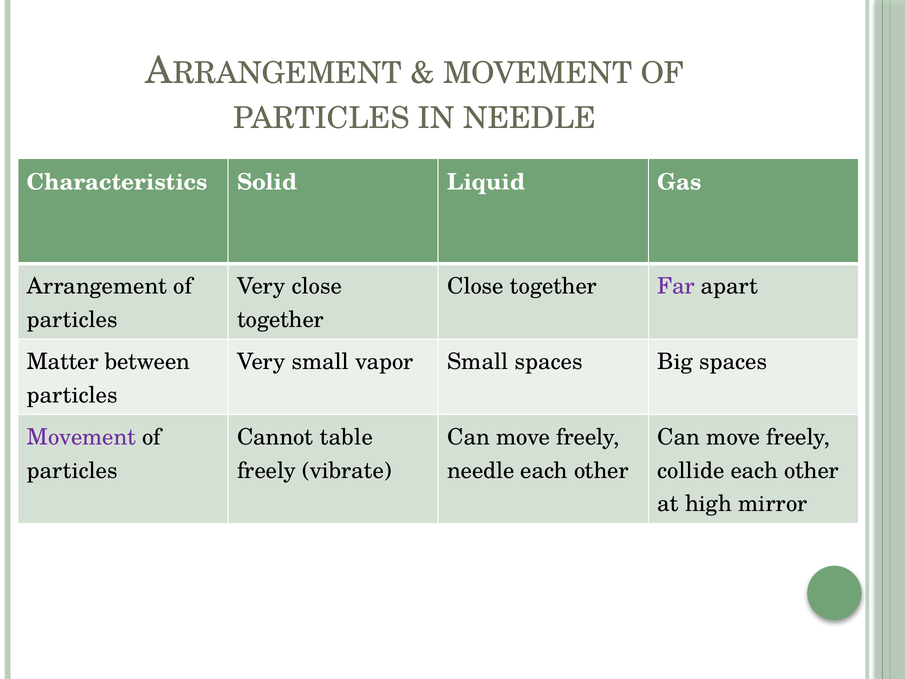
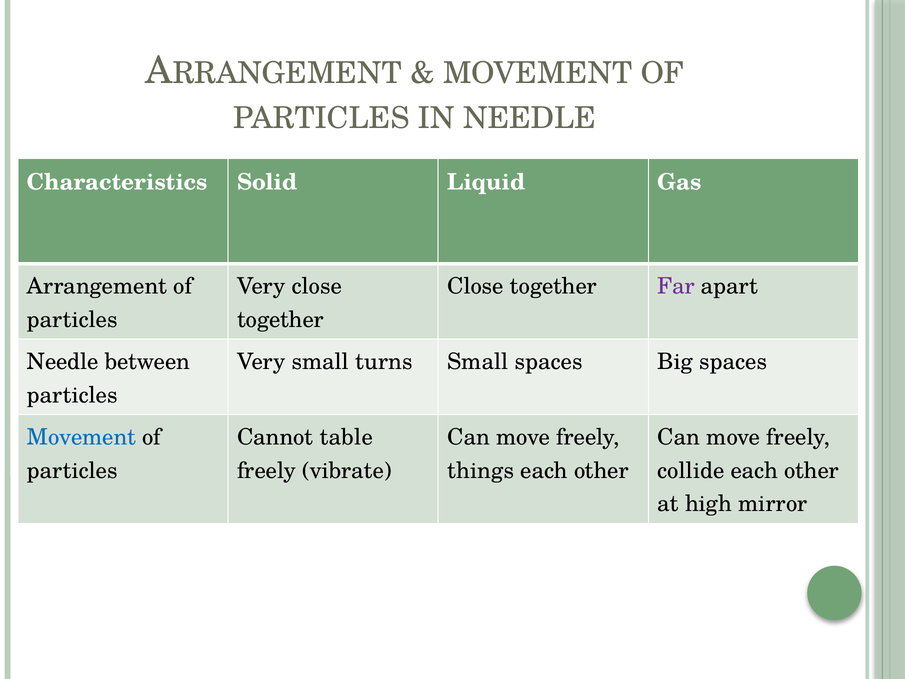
Matter: Matter -> Needle (63, 362)
vapor: vapor -> turns (384, 362)
Movement colour: purple -> blue (81, 437)
needle: needle -> things (481, 470)
